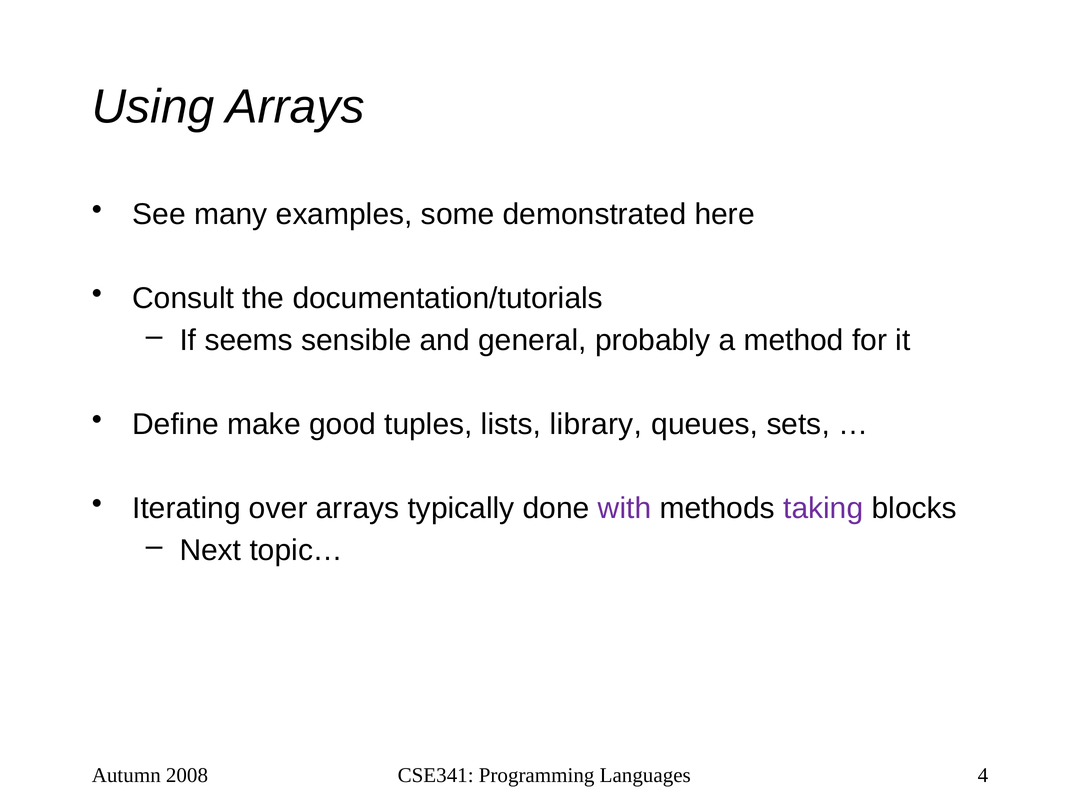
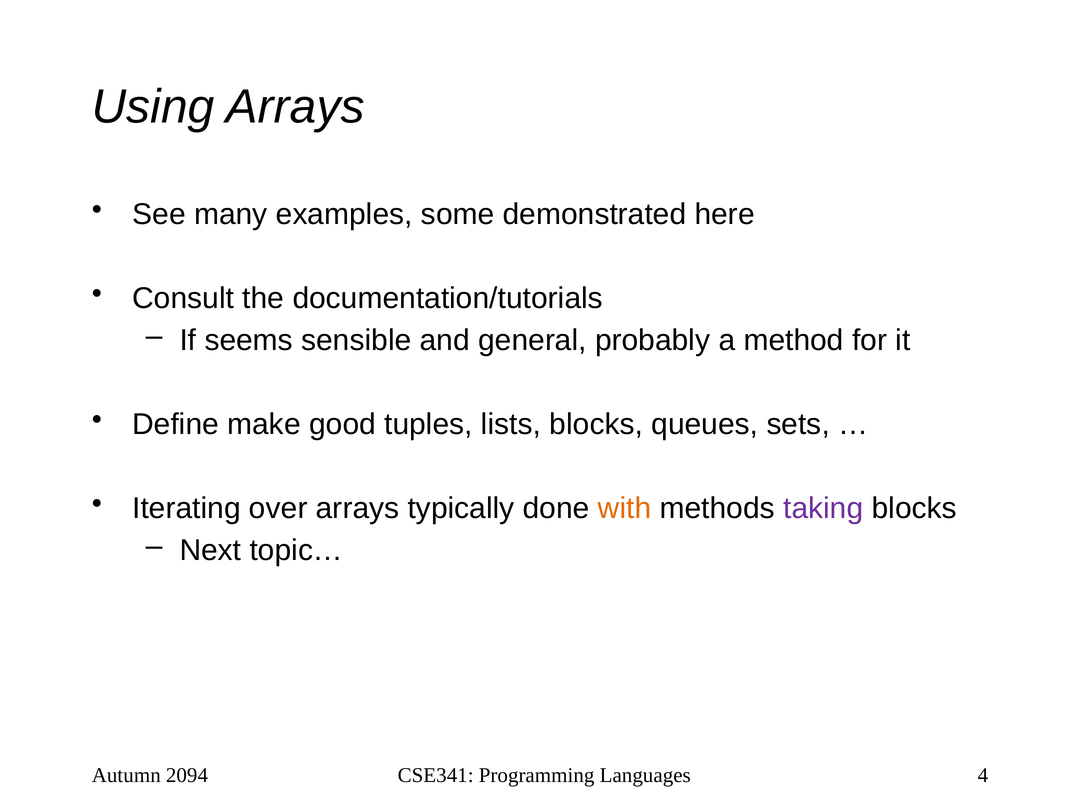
lists library: library -> blocks (596, 425)
with colour: purple -> orange (625, 509)
2008: 2008 -> 2094 (187, 775)
